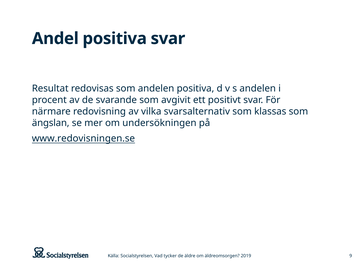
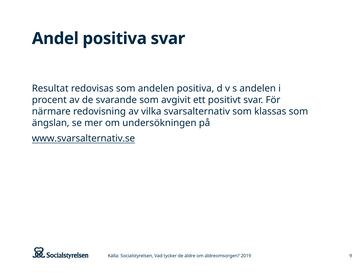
www.redovisningen.se: www.redovisningen.se -> www.svarsalternativ.se (83, 139)
